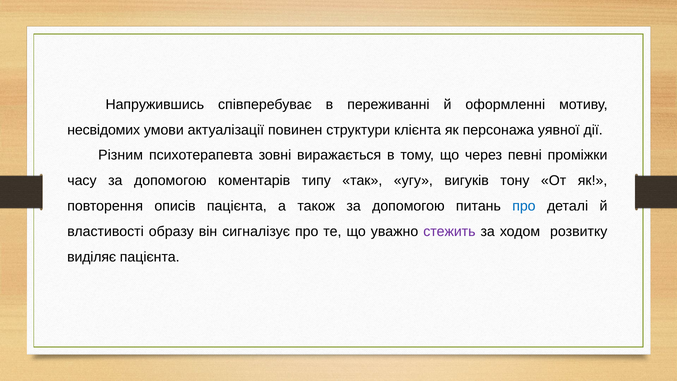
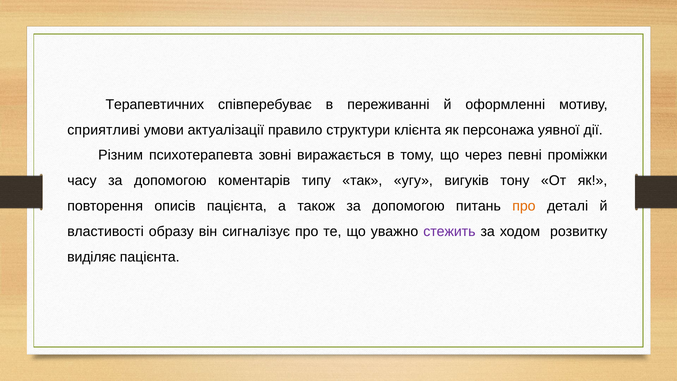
Напружившись: Напружившись -> Терапевтичних (155, 104)
несвідомих: несвідомих -> сприятливі (104, 130)
повинен: повинен -> правило (295, 130)
про colour: blue -> orange (524, 206)
